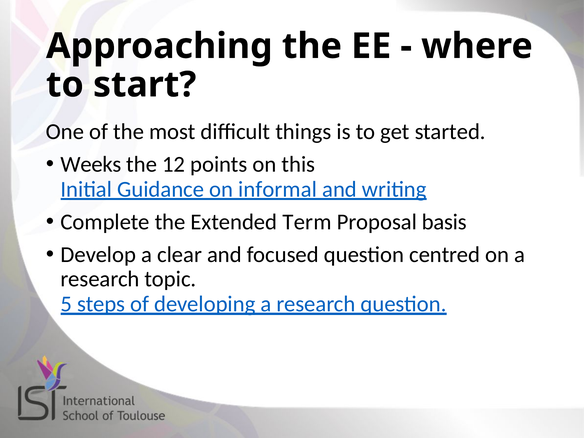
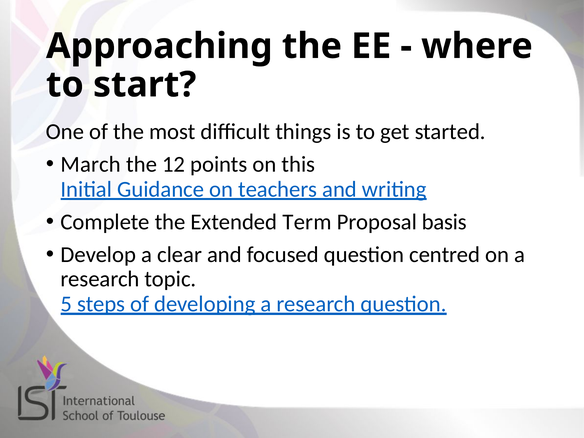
Weeks: Weeks -> March (91, 164)
informal: informal -> teachers (278, 189)
